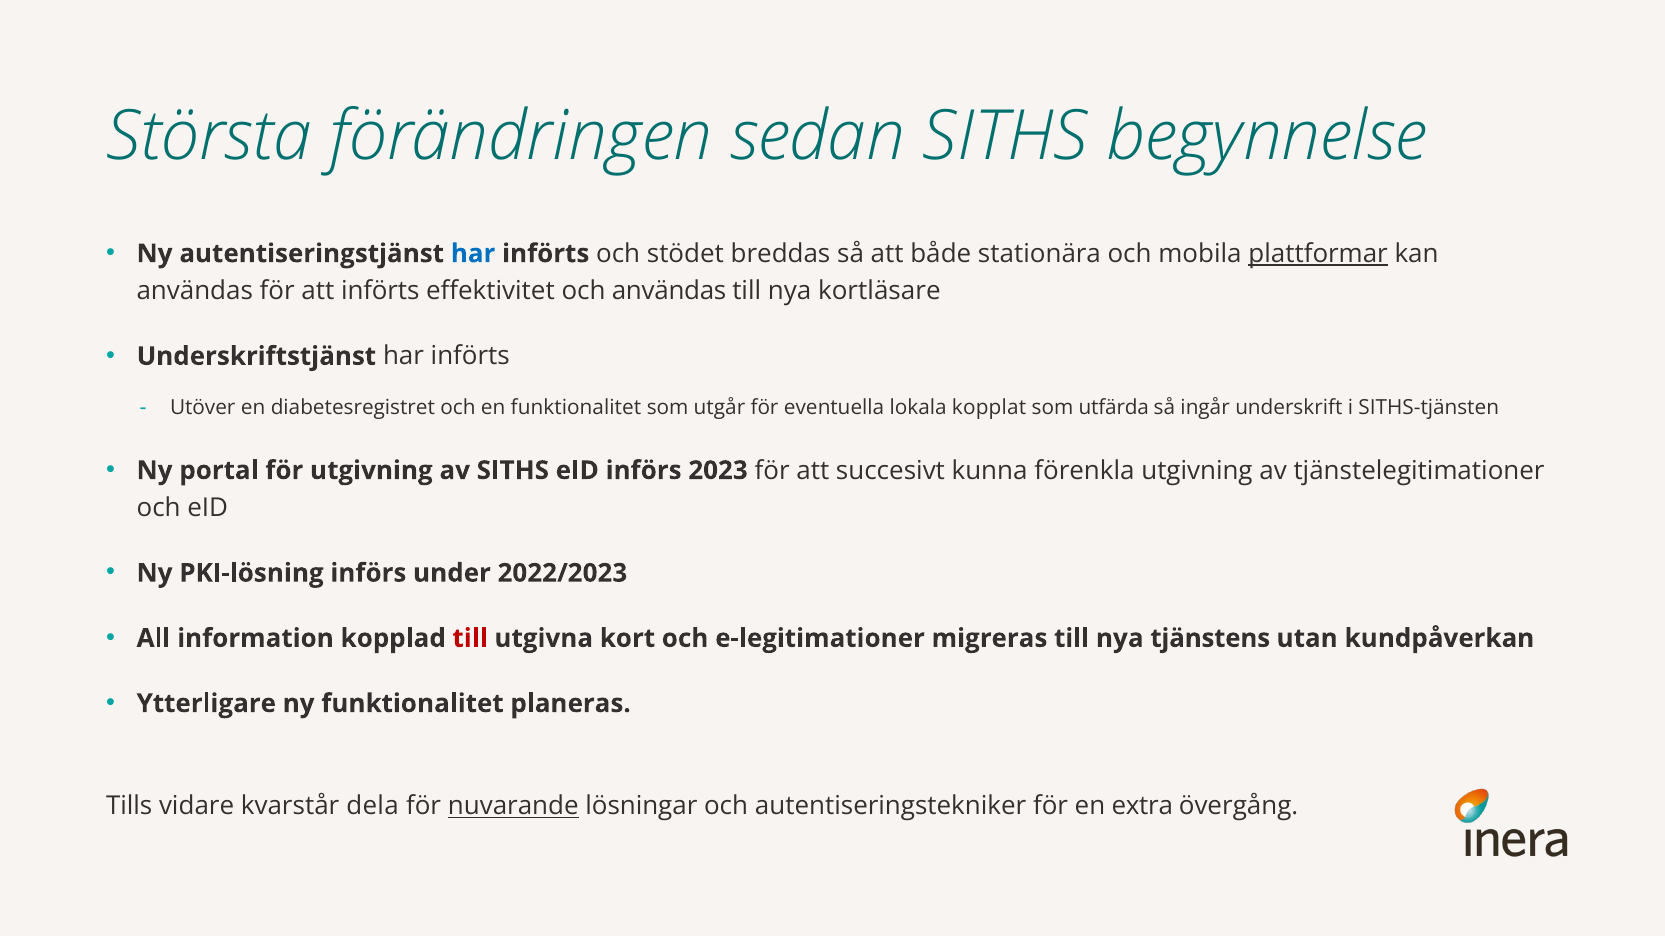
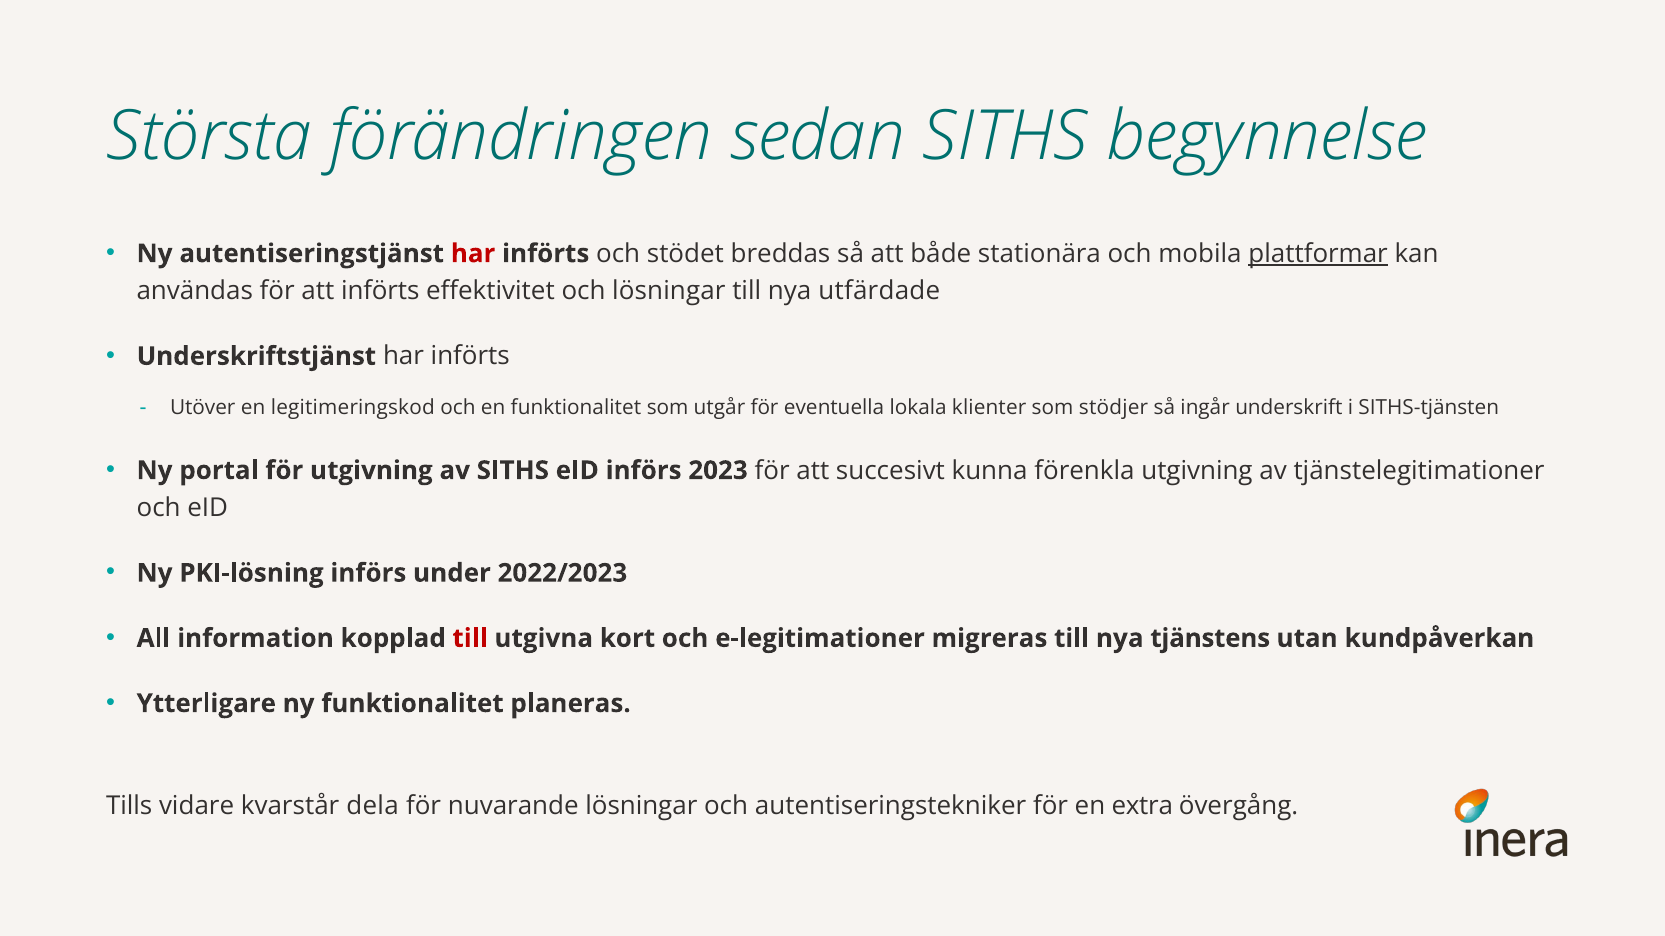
har colour: blue -> red (473, 254)
och användas: användas -> lösningar (669, 291)
kortläsare: kortläsare -> utfärdade (879, 291)
diabetesregistret: diabetesregistret -> legitimeringskod (353, 408)
kopplat: kopplat -> klienter (989, 408)
utfärda: utfärda -> stödjer (1114, 408)
nuvarande underline: present -> none (513, 807)
